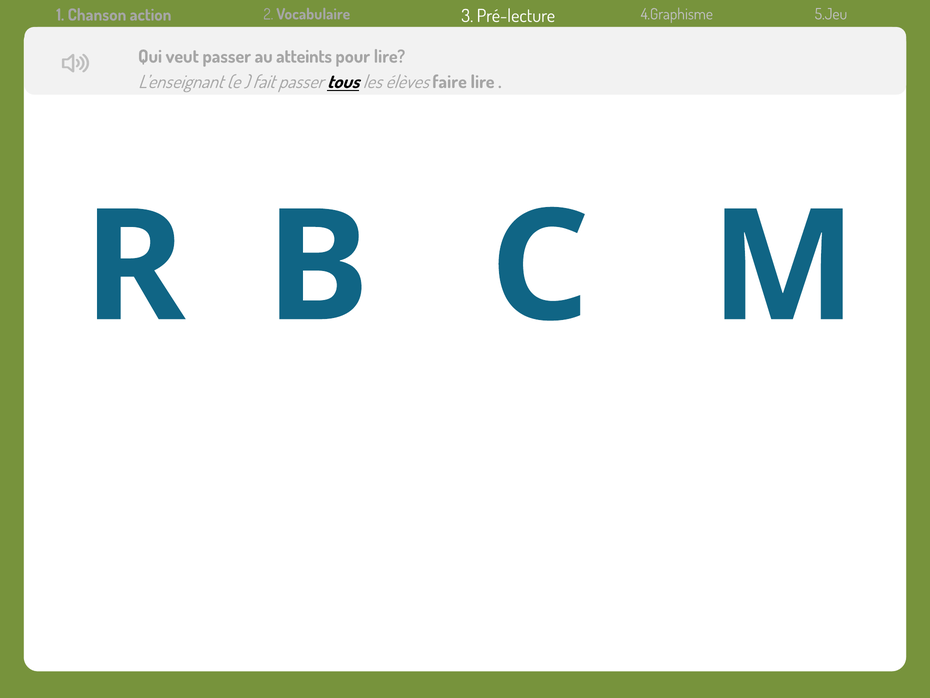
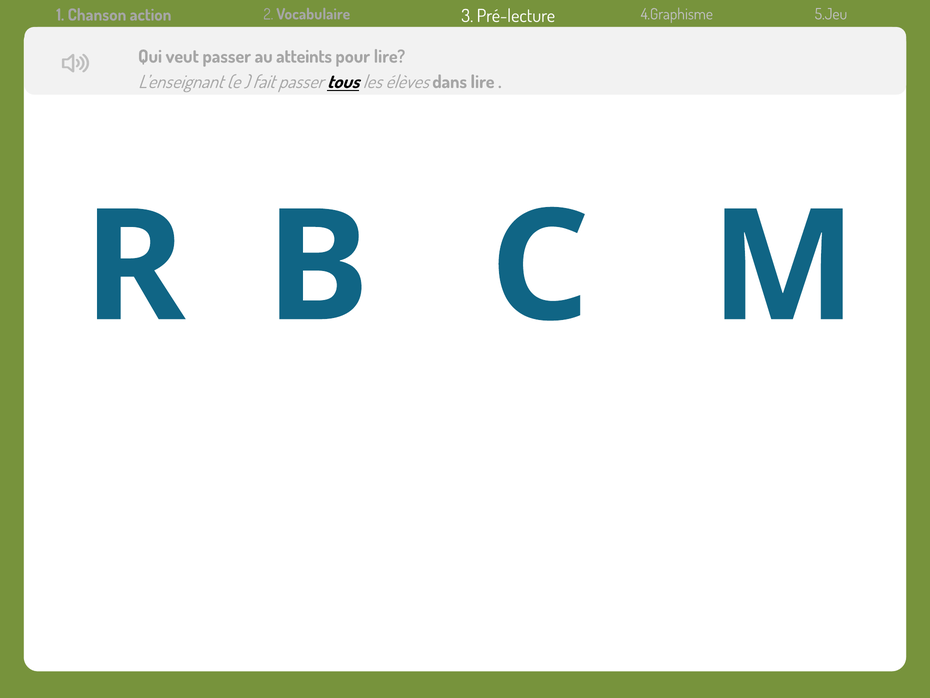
faire: faire -> dans (450, 82)
